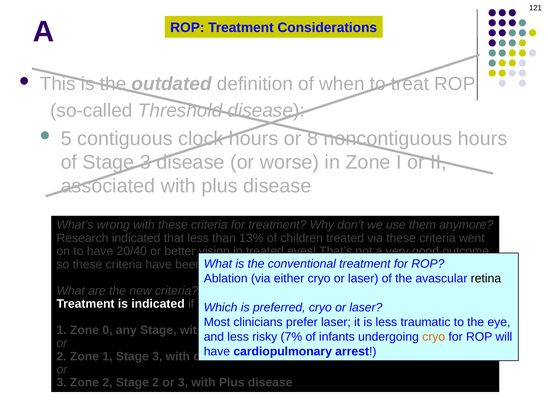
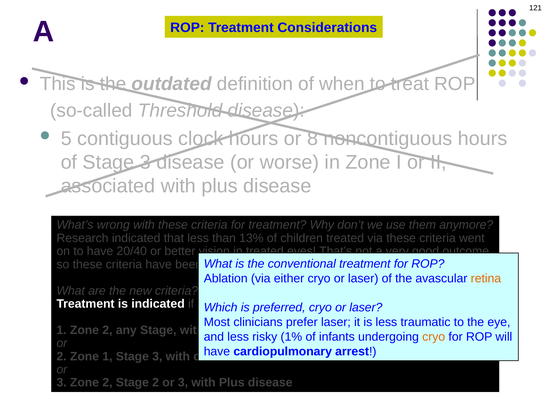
retina colour: black -> orange (486, 278)
1 Zone 0: 0 -> 2 (107, 330)
7%: 7% -> 1% (291, 337)
